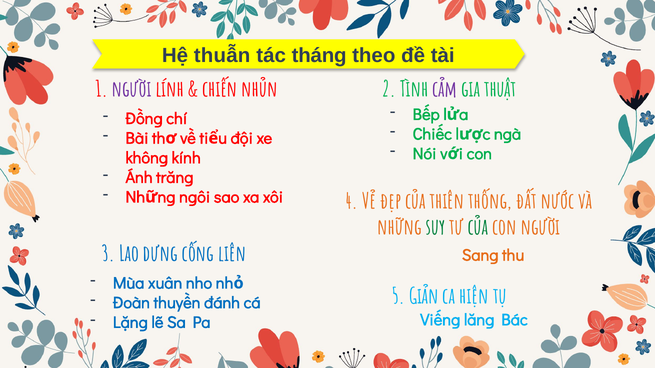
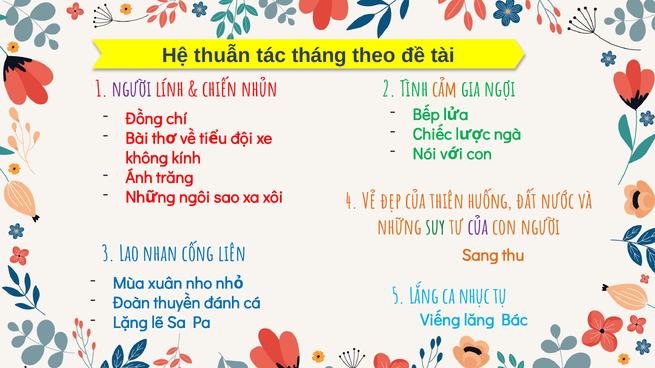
cảm colour: purple -> orange (445, 90)
thuật: thuật -> ngợi (500, 90)
thống: thống -> huống (490, 202)
của colour: green -> purple (478, 228)
dưng: dưng -> nhan (160, 254)
Giản: Giản -> Lắng (424, 297)
hiện: hiện -> nhục (474, 297)
